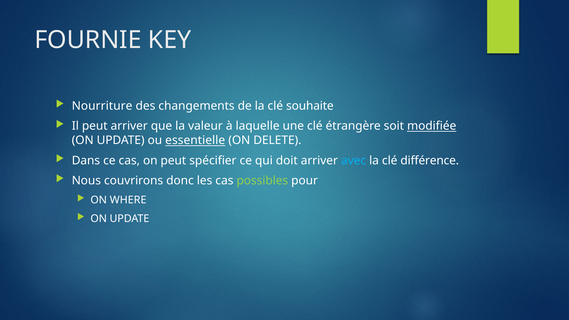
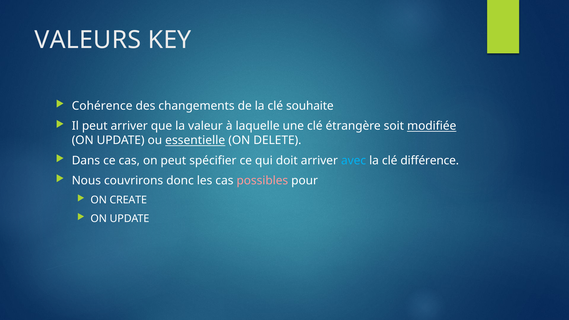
FOURNIE: FOURNIE -> VALEURS (88, 40)
Nourriture: Nourriture -> Cohérence (102, 106)
possibles colour: light green -> pink (262, 181)
WHERE: WHERE -> CREATE (128, 200)
